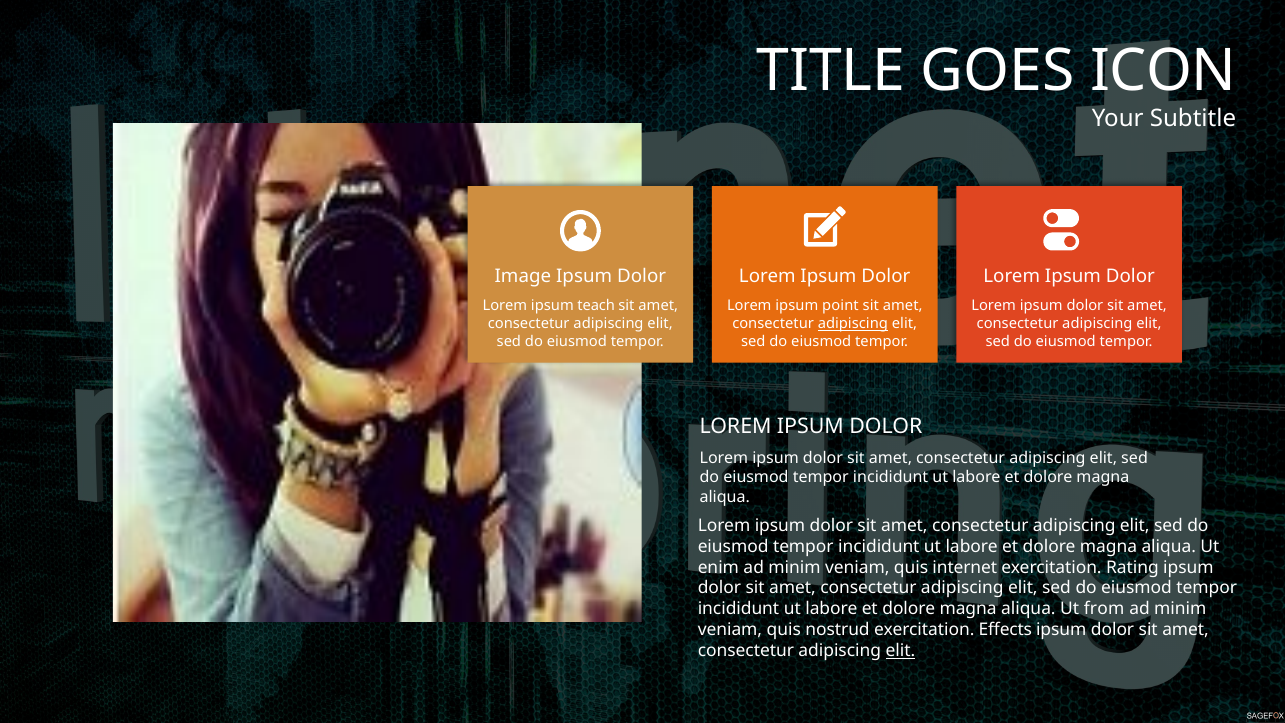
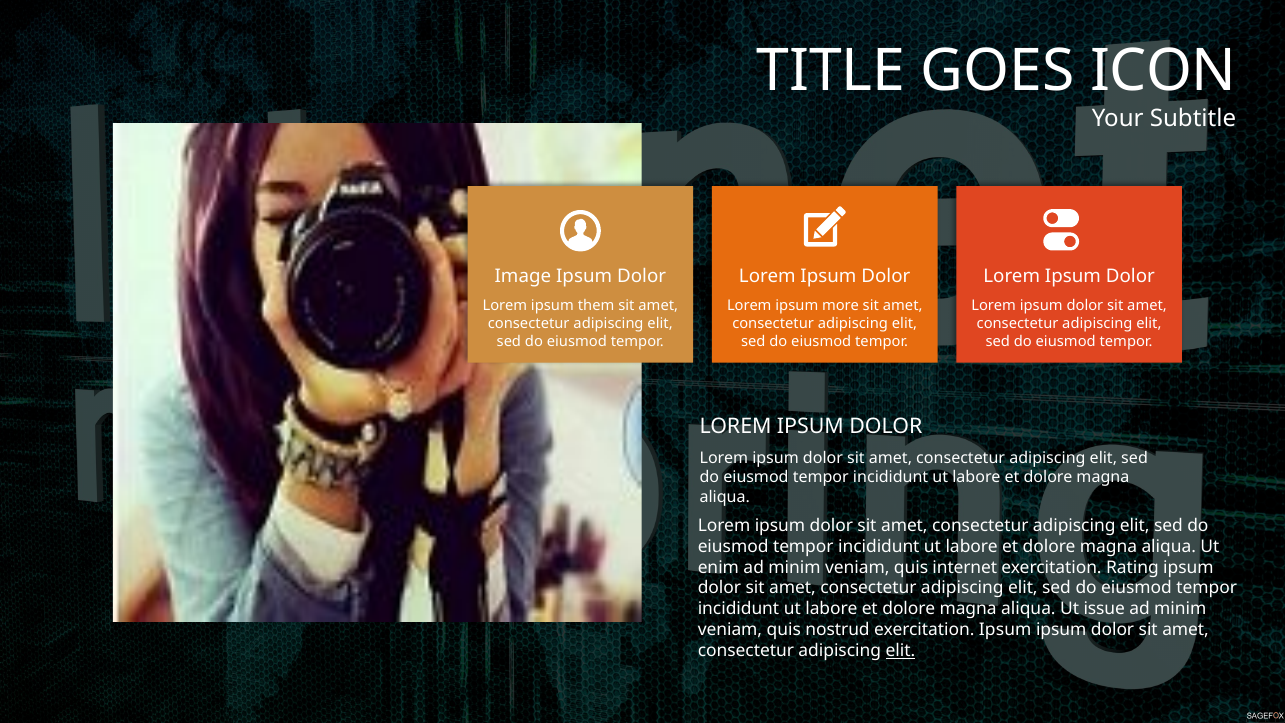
teach: teach -> them (596, 306)
point: point -> more (841, 306)
adipiscing underline: present -> none (853, 324)
from: from -> issue (1104, 609)
exercitation Effects: Effects -> Ipsum (1005, 630)
